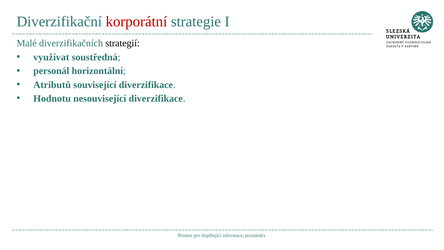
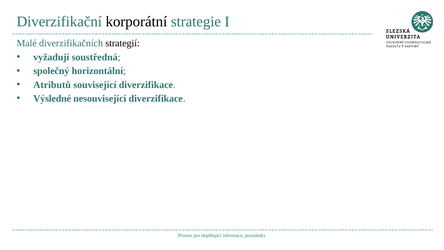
korporátní colour: red -> black (136, 22)
využívat: využívat -> vyžadují (51, 57)
personál: personál -> společný (51, 71)
Hodnotu: Hodnotu -> Výsledné (52, 99)
